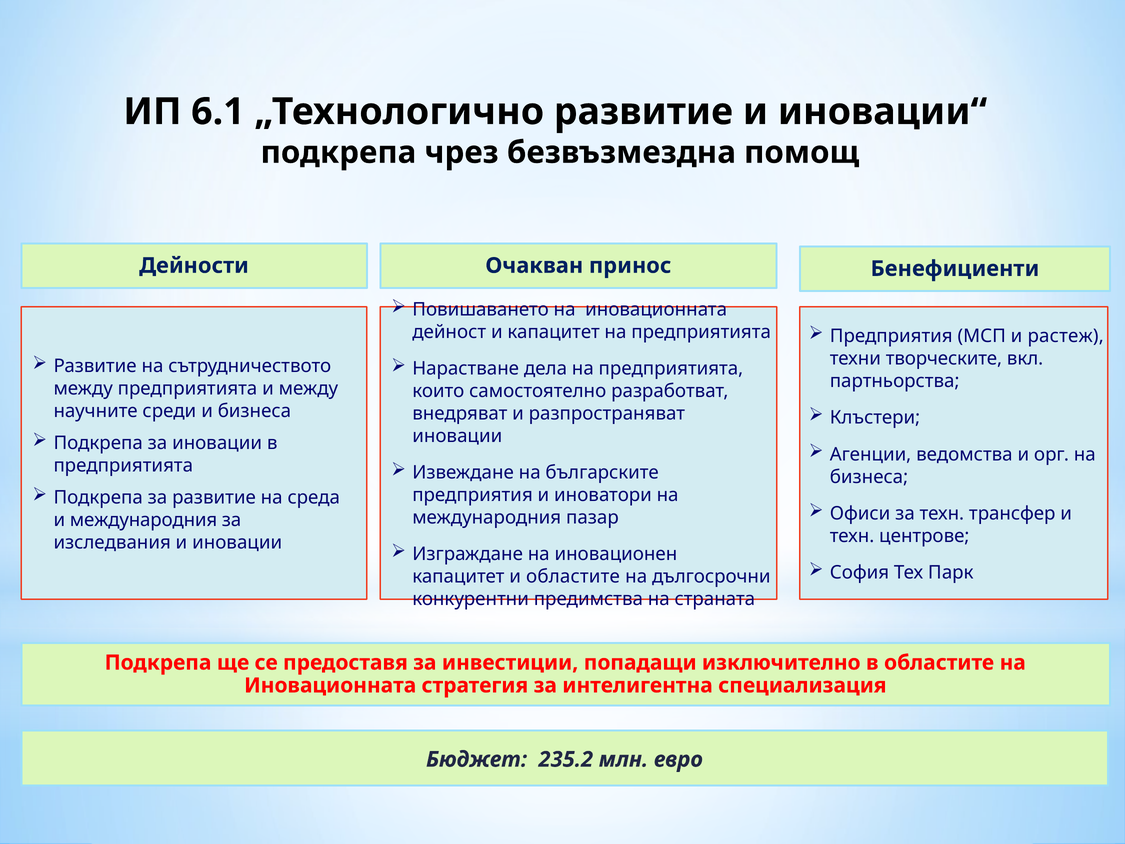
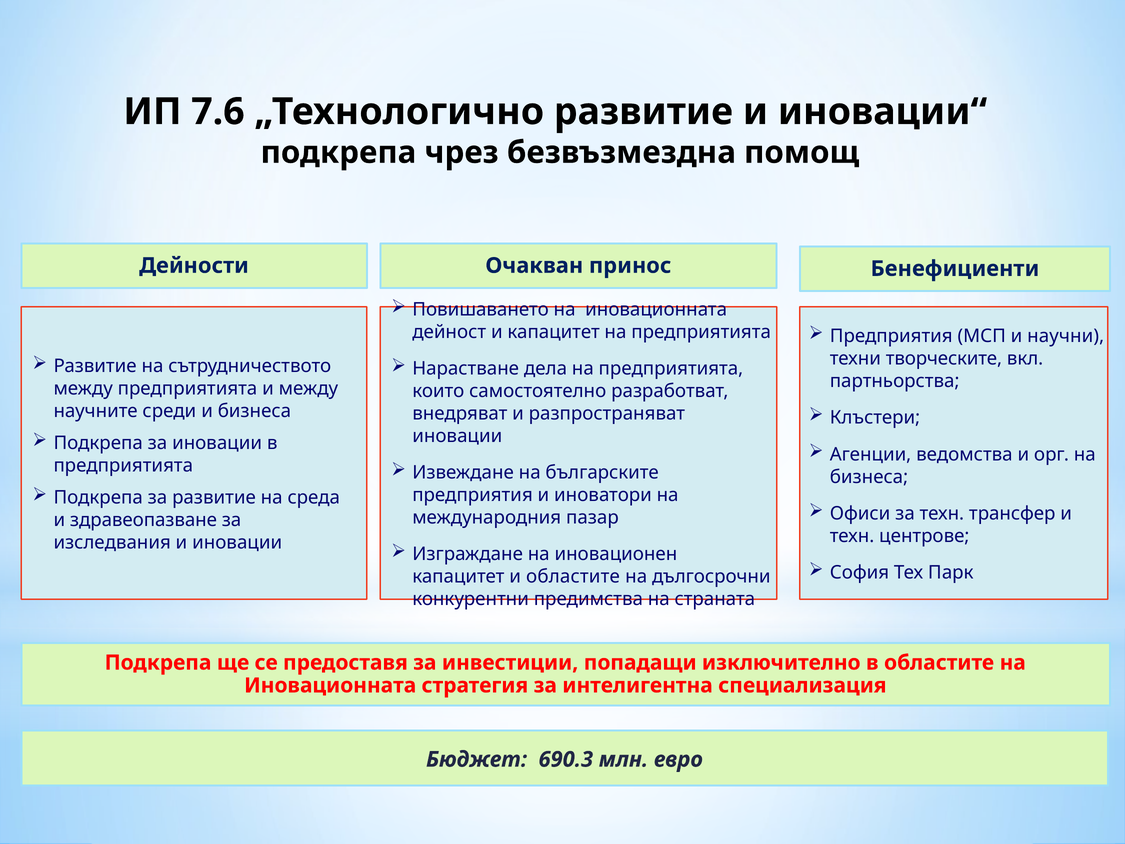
6.1: 6.1 -> 7.6 (218, 112)
растеж: растеж -> научни (1066, 336)
и международния: международния -> здравеопазване (143, 520)
235.2: 235.2 -> 690.3 (566, 759)
